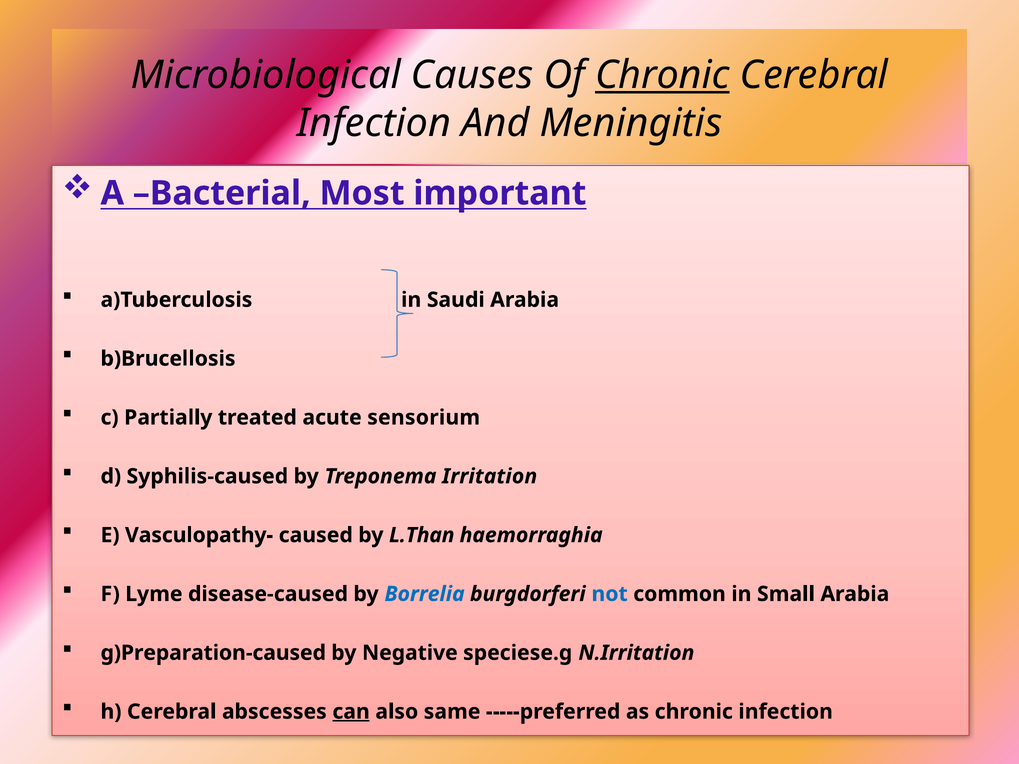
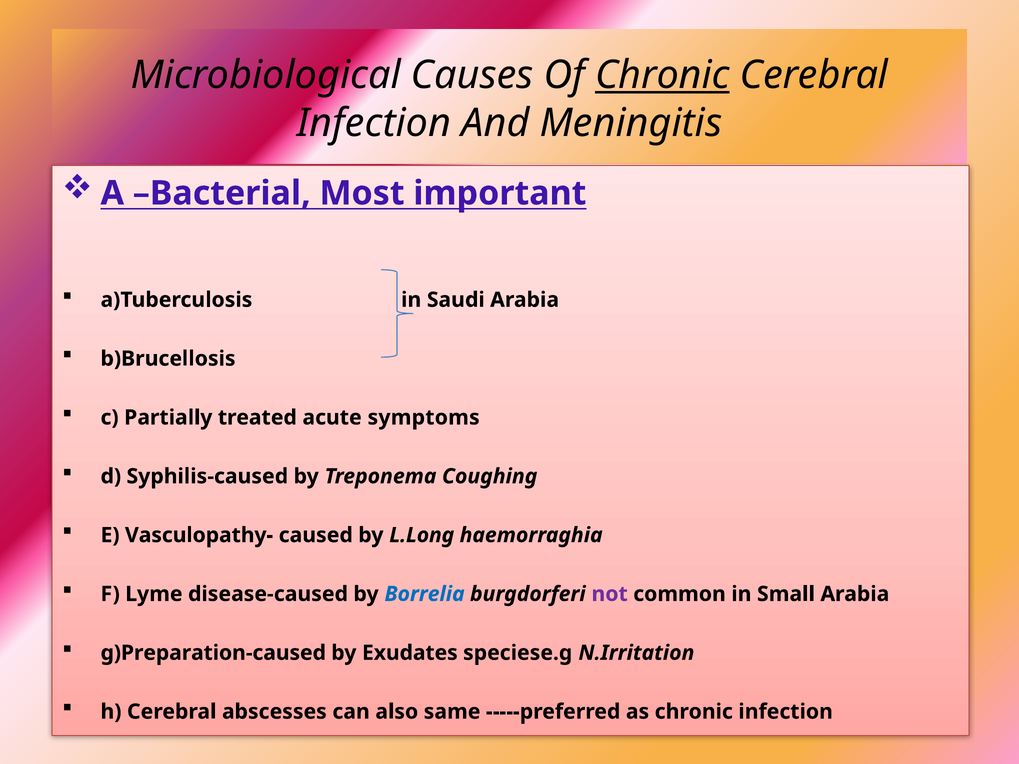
sensorium: sensorium -> symptoms (424, 418)
Irritation: Irritation -> Coughing (490, 476)
L.Than: L.Than -> L.Long (422, 535)
not colour: blue -> purple (610, 594)
Negative: Negative -> Exudates (410, 653)
can underline: present -> none (351, 712)
